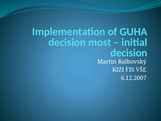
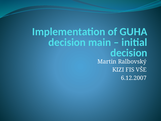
most: most -> main (100, 42)
